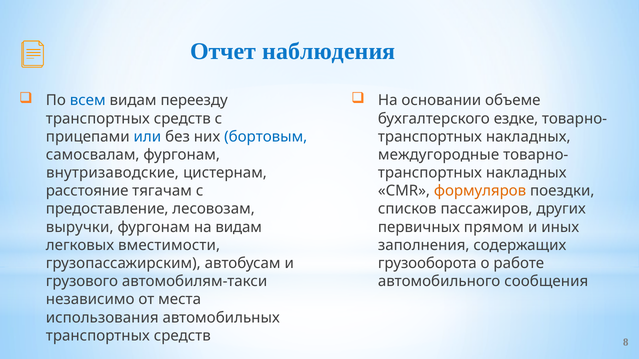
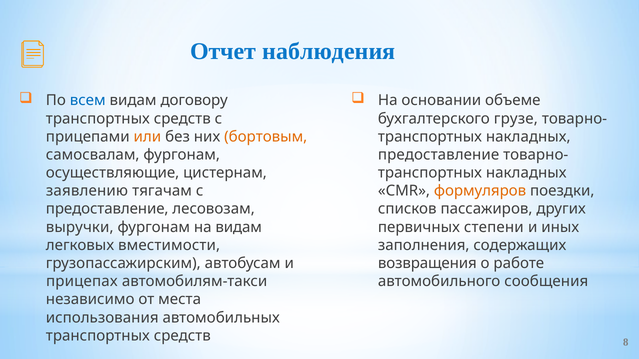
переезду: переезду -> договору (194, 101)
ездке: ездке -> грузе (516, 119)
или colour: blue -> orange (147, 137)
бортовым colour: blue -> orange (266, 137)
междугородные: междугородные -> предоставление (439, 155)
внутризаводские: внутризаводские -> осуществляющие (113, 173)
расстояние: расстояние -> заявлению (87, 191)
прямом: прямом -> степени (494, 227)
грузооборота: грузооборота -> возвращения (427, 264)
грузового: грузового -> прицепах (82, 282)
